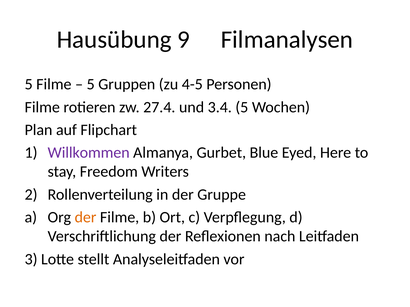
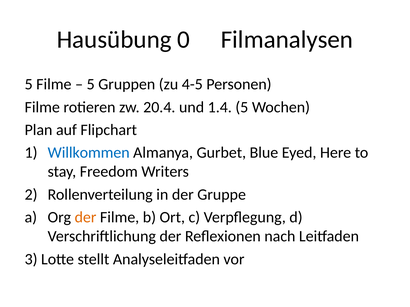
9: 9 -> 0 (184, 40)
27.4: 27.4 -> 20.4 (159, 107)
3.4: 3.4 -> 1.4 (220, 107)
Willkommen colour: purple -> blue (89, 153)
